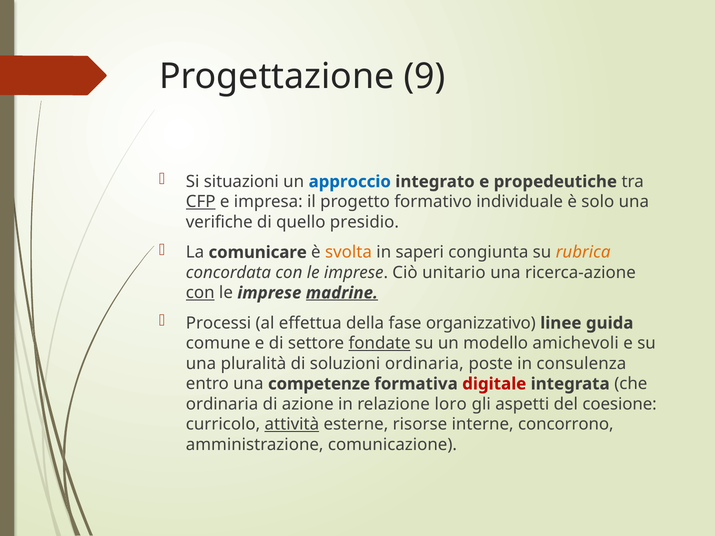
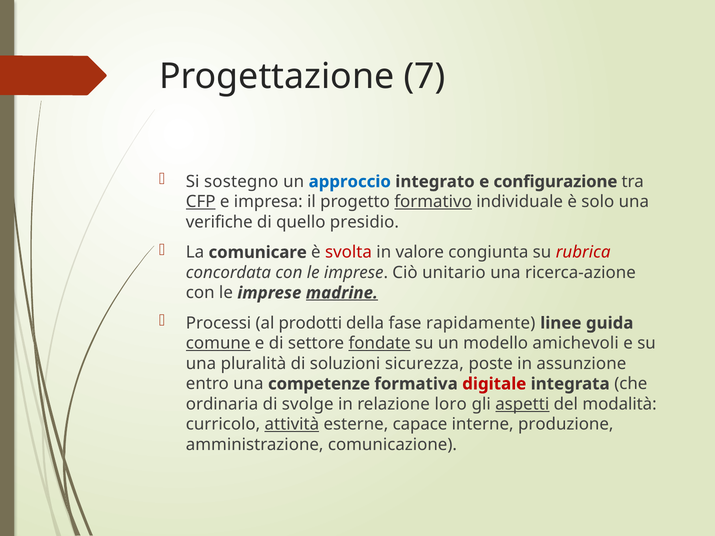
9: 9 -> 7 (425, 76)
situazioni: situazioni -> sostegno (241, 182)
propedeutiche: propedeutiche -> configurazione (555, 182)
formativo underline: none -> present (433, 202)
svolta colour: orange -> red (348, 252)
saperi: saperi -> valore (420, 252)
rubrica colour: orange -> red (583, 252)
con underline: present -> none (200, 293)
effettua: effettua -> prodotti (310, 323)
organizzativo: organizzativo -> rapidamente (481, 323)
comune underline: none -> present (218, 343)
soluzioni ordinaria: ordinaria -> sicurezza (424, 364)
consulenza: consulenza -> assunzione (581, 364)
azione: azione -> svolge (308, 404)
aspetti underline: none -> present (522, 404)
coesione: coesione -> modalità (620, 404)
risorse: risorse -> capace (420, 425)
concorrono: concorrono -> produzione (566, 425)
